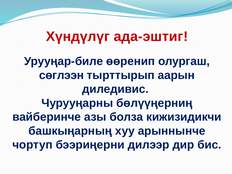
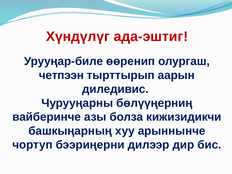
сөглээн: сөглээн -> четпээн (61, 75)
